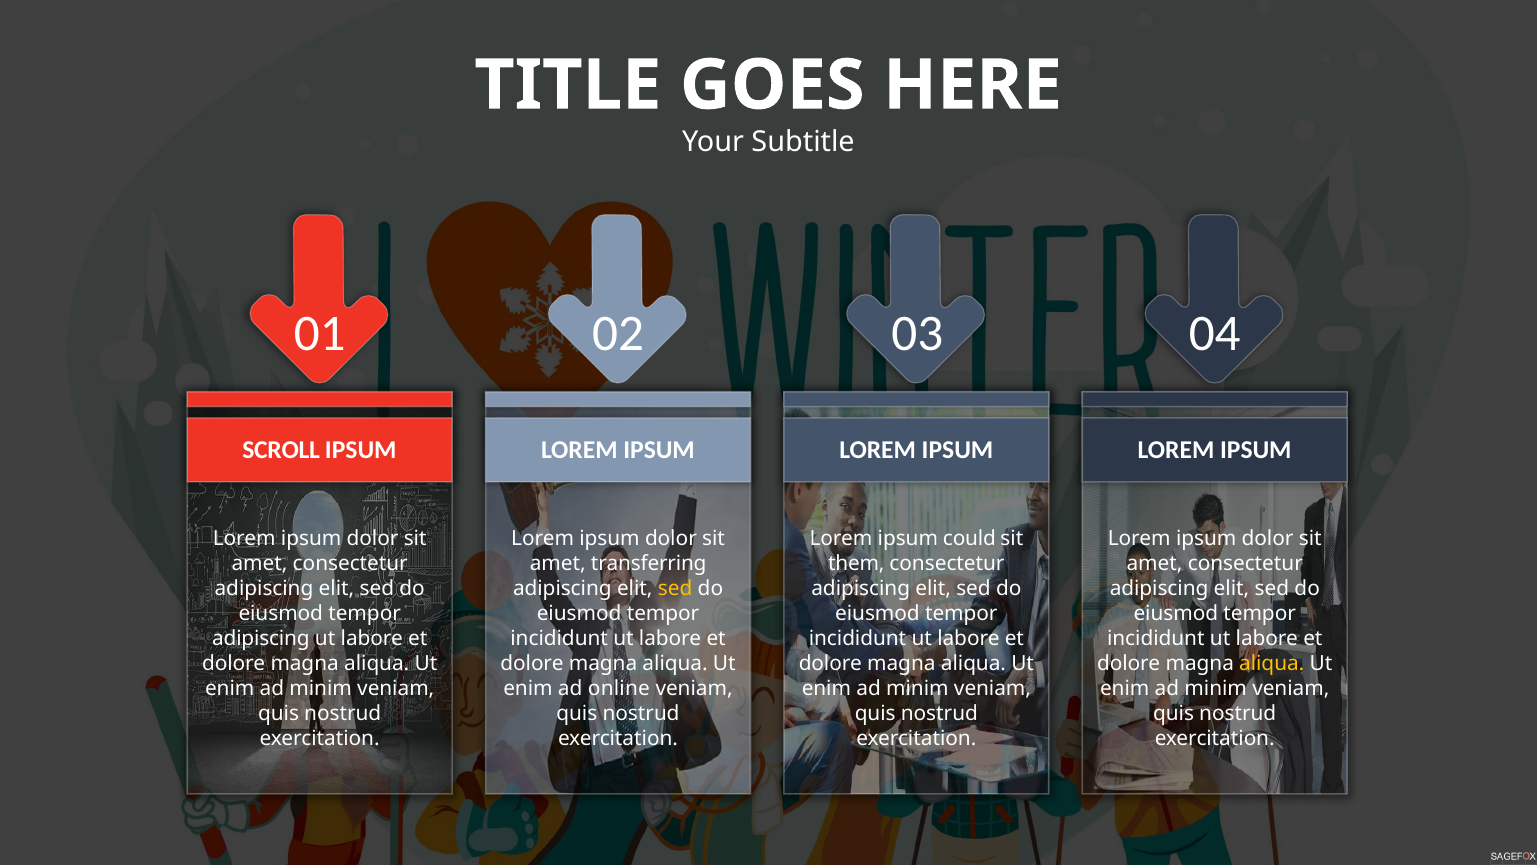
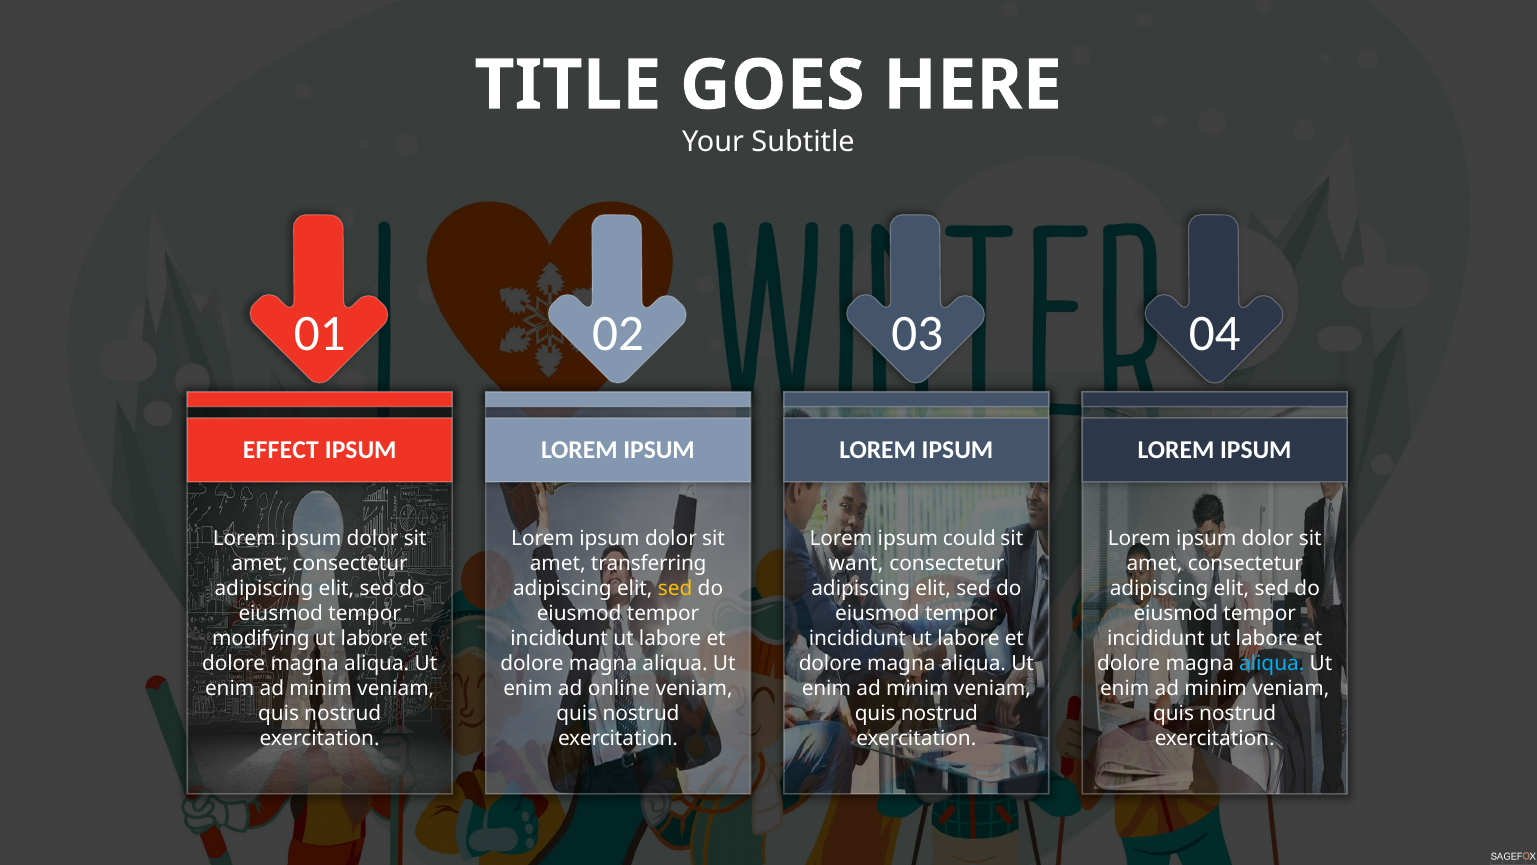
SCROLL: SCROLL -> EFFECT (281, 449)
them: them -> want (856, 563)
adipiscing: adipiscing -> modifying (261, 638)
aliqua colour: yellow -> light blue (1272, 663)
